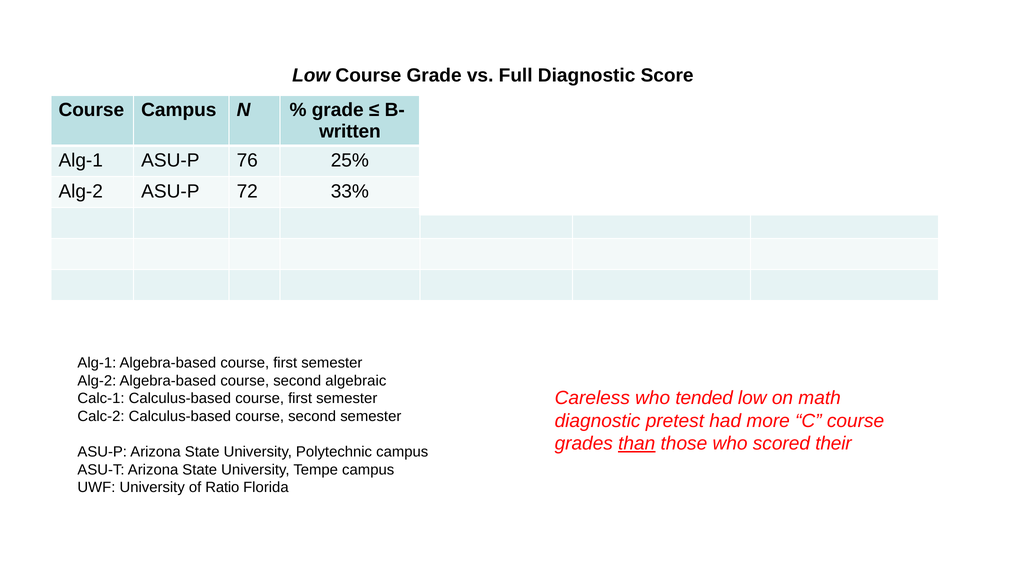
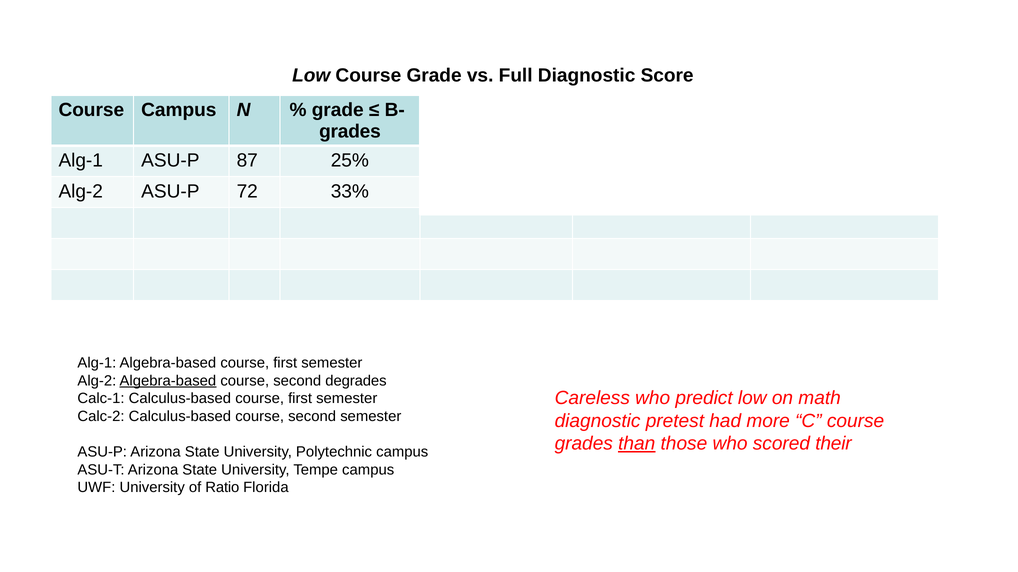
written: written -> grades (350, 132)
76: 76 -> 87 (247, 161)
Algebra-based underline: none -> present (168, 381)
algebraic: algebraic -> degrades (356, 381)
tended: tended -> predict (704, 398)
